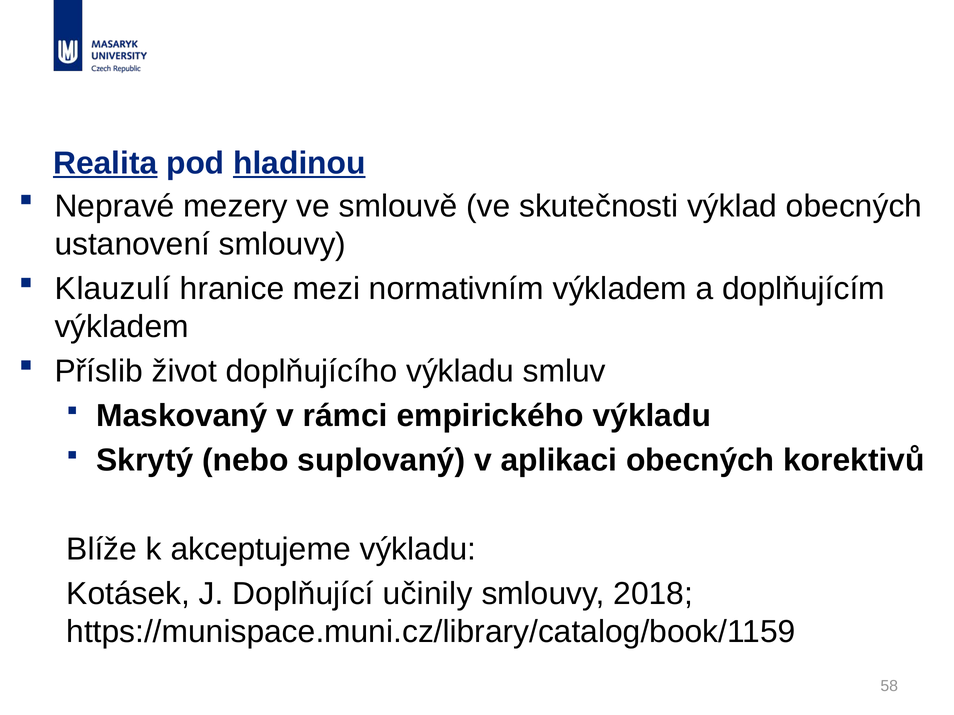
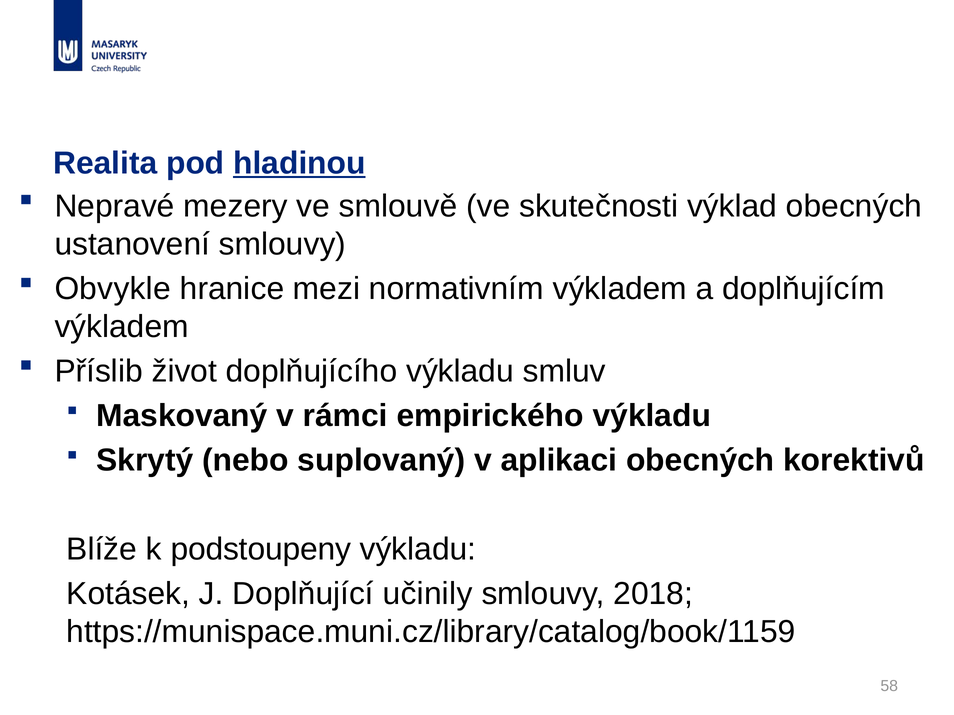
Realita underline: present -> none (105, 163)
Klauzulí: Klauzulí -> Obvykle (113, 289)
akceptujeme: akceptujeme -> podstoupeny (261, 550)
